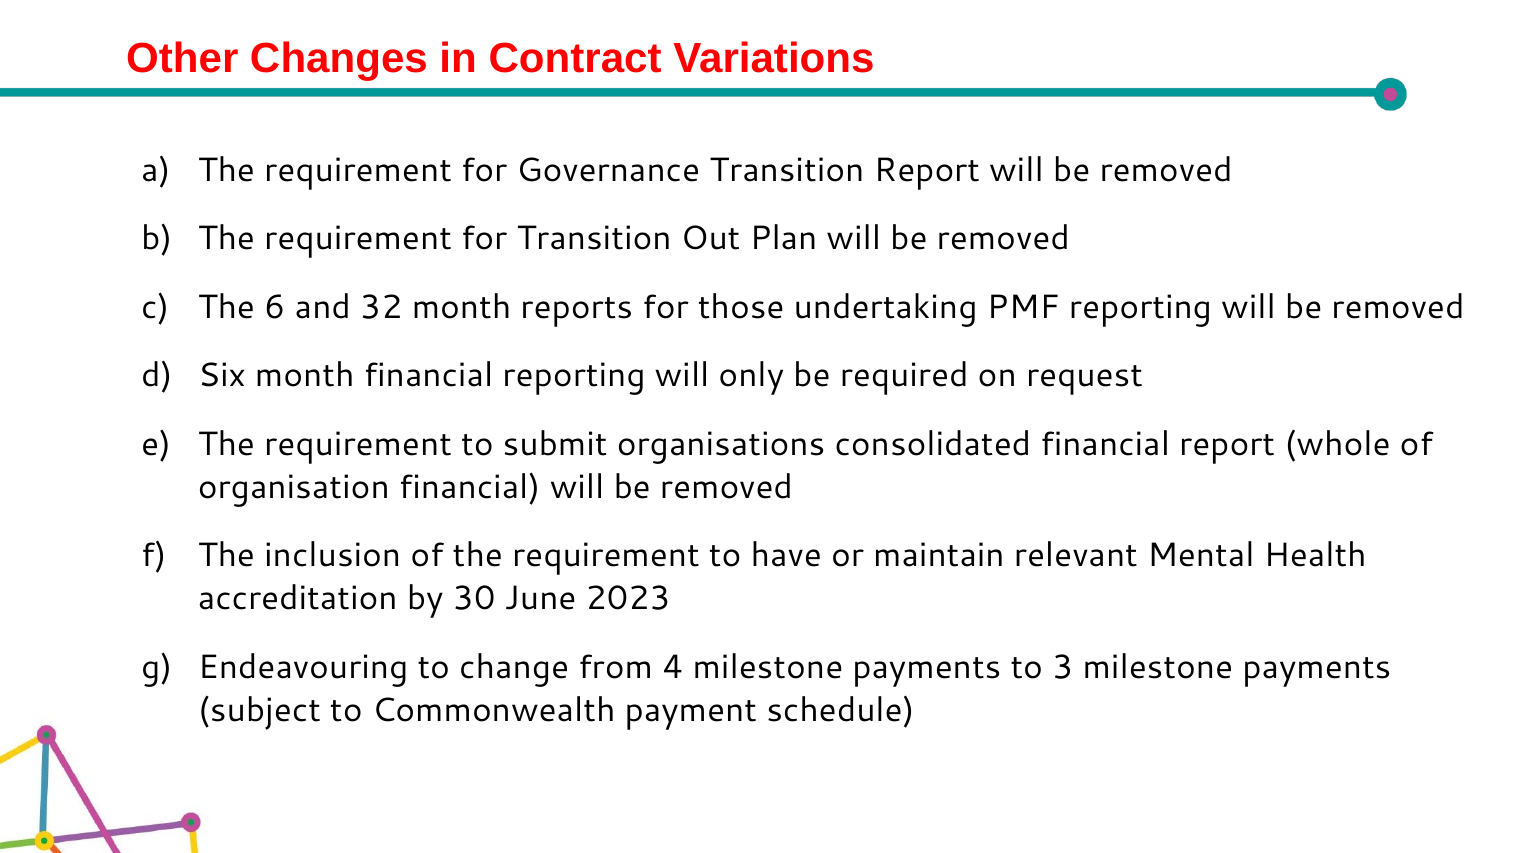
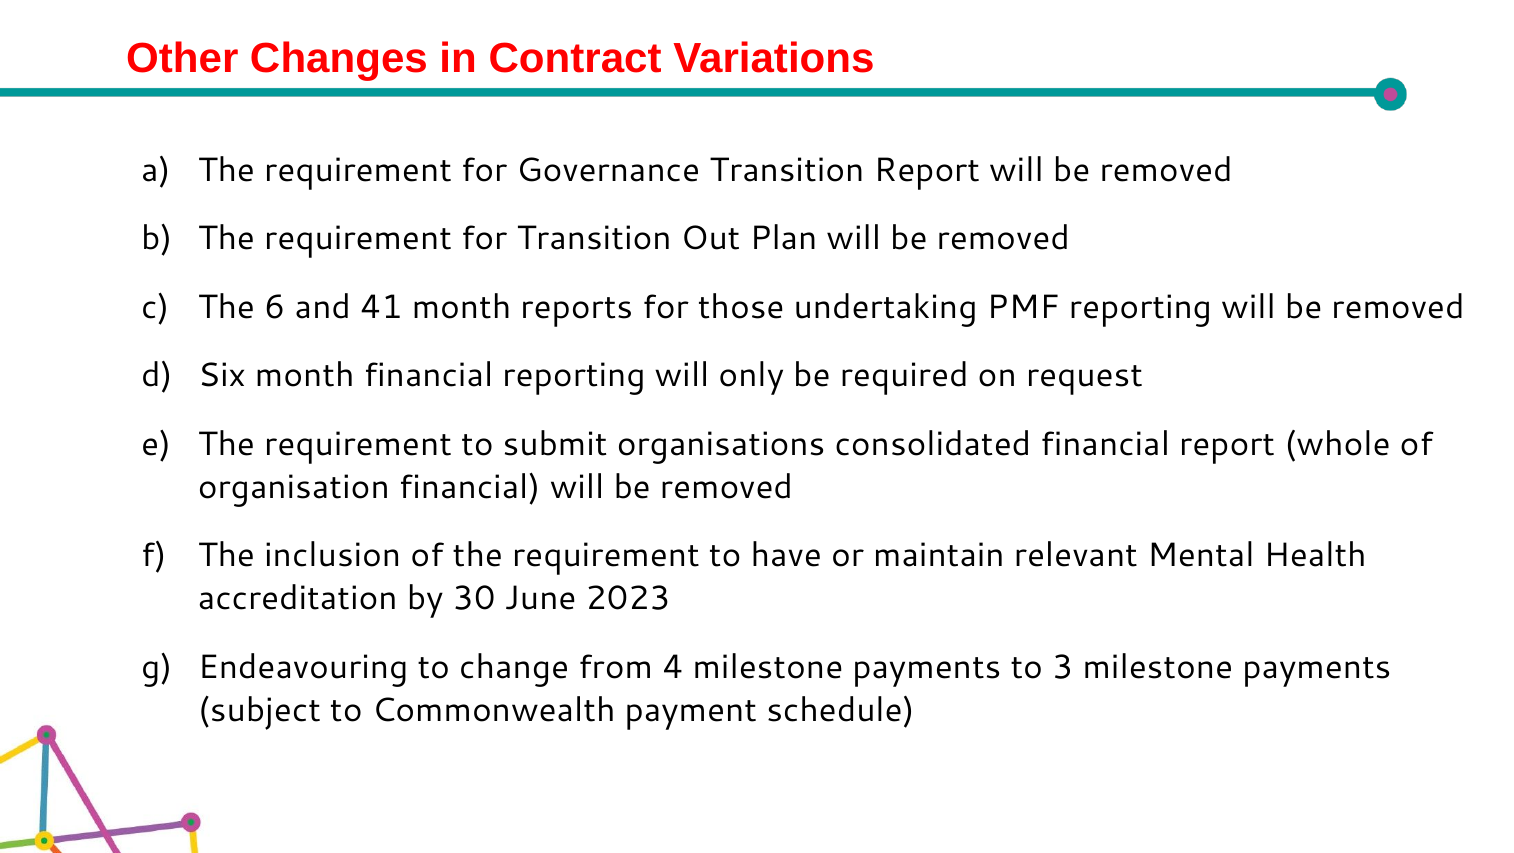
32: 32 -> 41 (381, 307)
